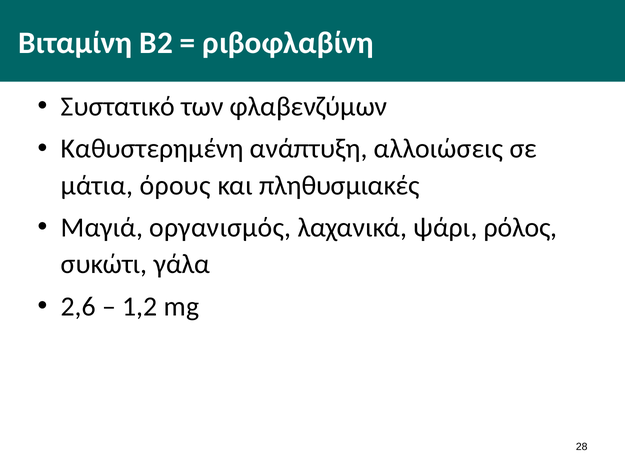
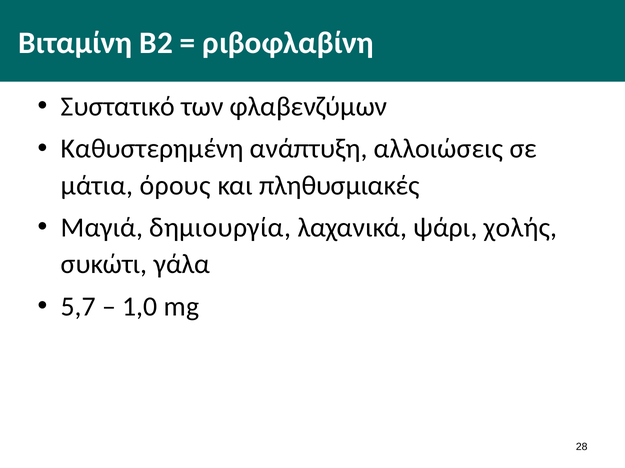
οργανισμός: οργανισμός -> δημιουργία (220, 228)
ρόλος: ρόλος -> χολής (520, 228)
2,6: 2,6 -> 5,7 (78, 307)
1,2: 1,2 -> 1,0 (140, 307)
